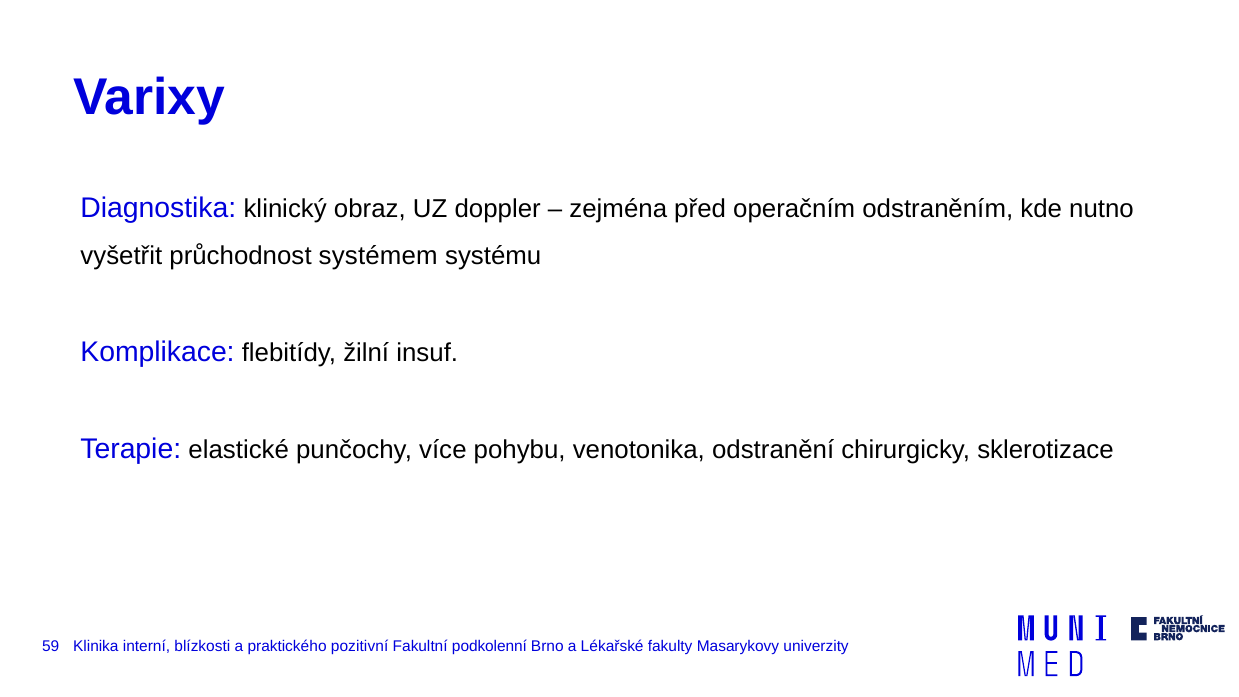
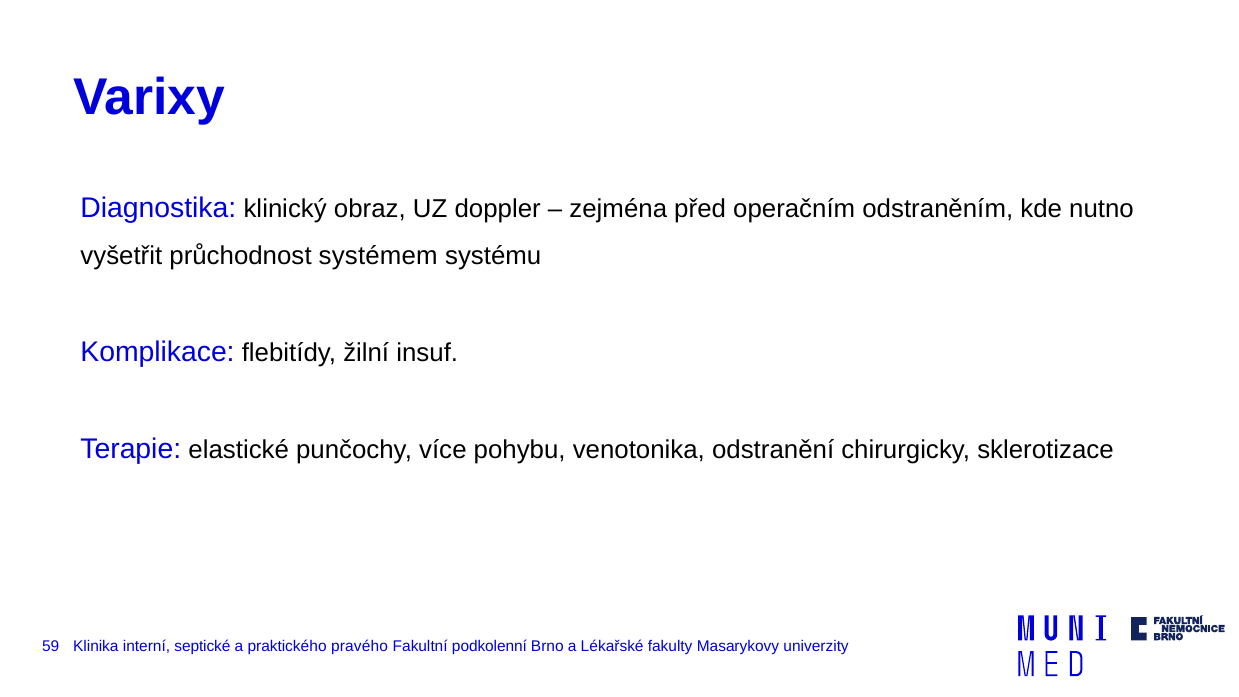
blízkosti: blízkosti -> septické (202, 647)
pozitivní: pozitivní -> pravého (360, 647)
